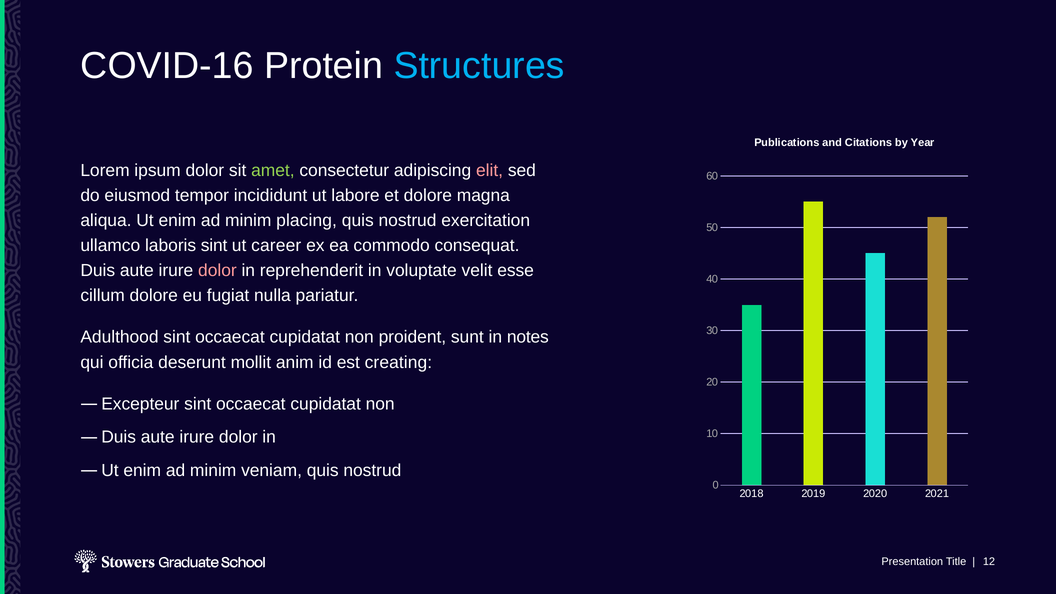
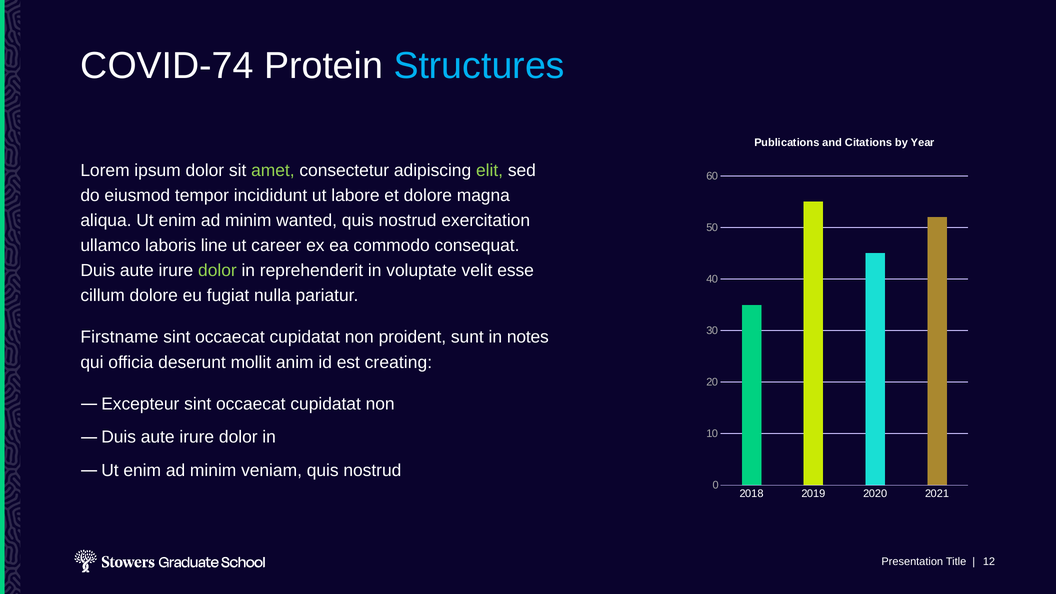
COVID-16: COVID-16 -> COVID-74 (167, 66)
elit colour: pink -> light green (490, 170)
placing: placing -> wanted (307, 221)
laboris sint: sint -> line (214, 246)
dolor colour: pink -> light green (217, 271)
Adulthood: Adulthood -> Firstname (119, 337)
